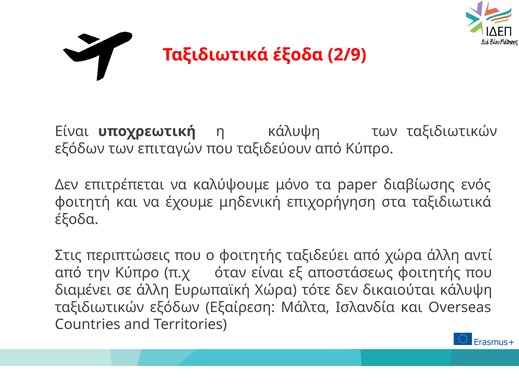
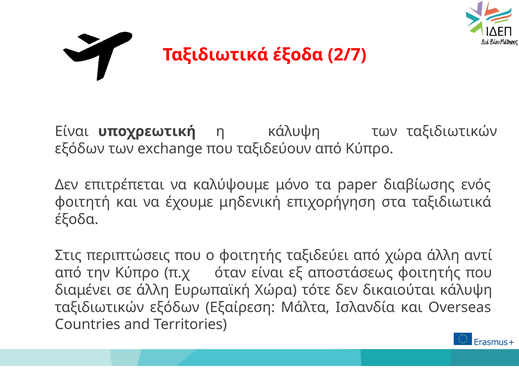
2/9: 2/9 -> 2/7 (347, 55)
επιταγών: επιταγών -> exchange (170, 149)
